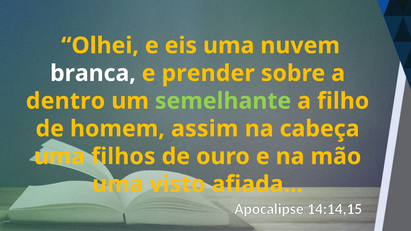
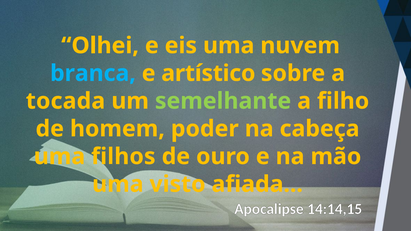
branca colour: white -> light blue (93, 73)
prender: prender -> artístico (208, 73)
dentro: dentro -> tocada (66, 101)
assim: assim -> poder (205, 129)
